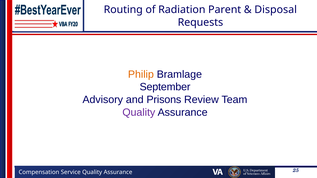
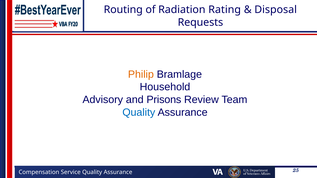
Parent: Parent -> Rating (225, 10)
September: September -> Household (165, 87)
Quality colour: purple -> blue (139, 112)
